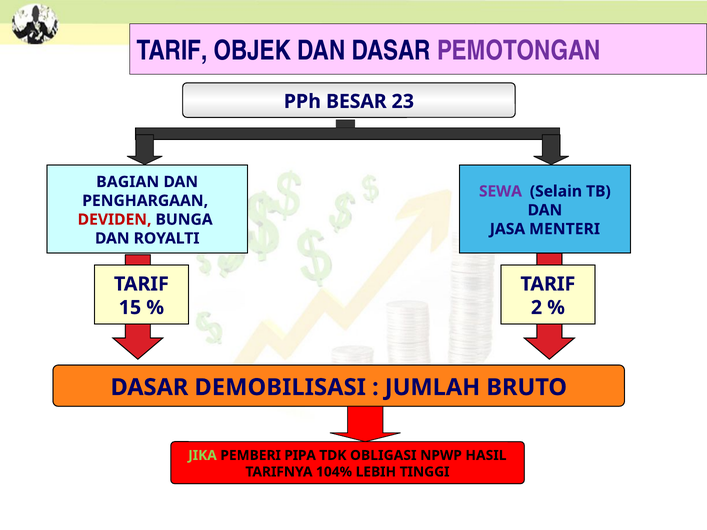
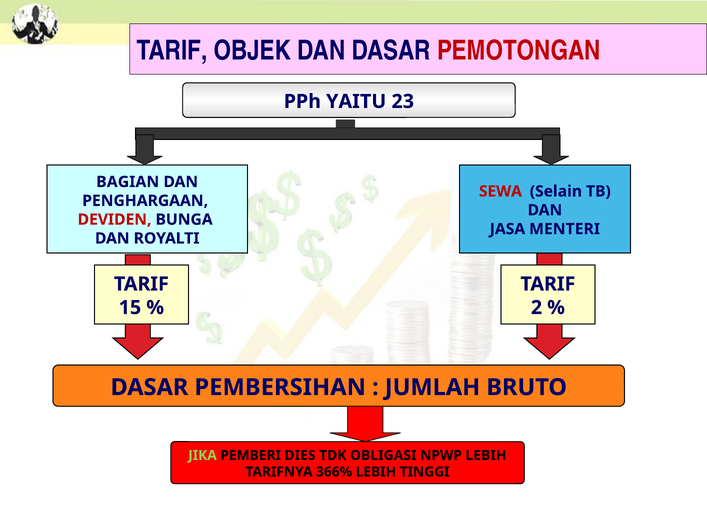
PEMOTONGAN colour: purple -> red (519, 51)
BESAR: BESAR -> YAITU (356, 102)
SEWA colour: purple -> red (500, 191)
DEMOBILISASI: DEMOBILISASI -> PEMBERSIHAN (280, 387)
PIPA: PIPA -> DIES (300, 456)
NPWP HASIL: HASIL -> LEBIH (486, 456)
104%: 104% -> 366% (334, 472)
